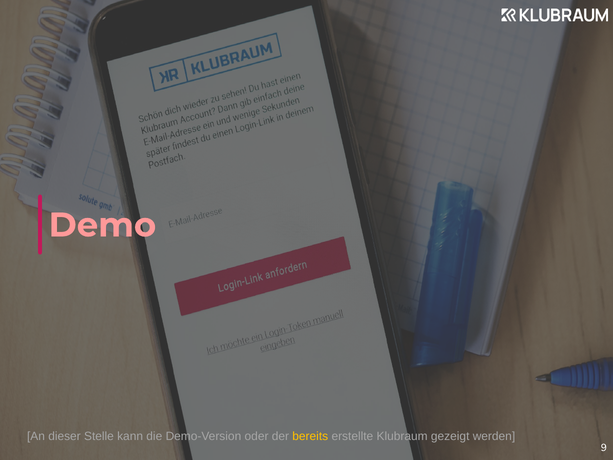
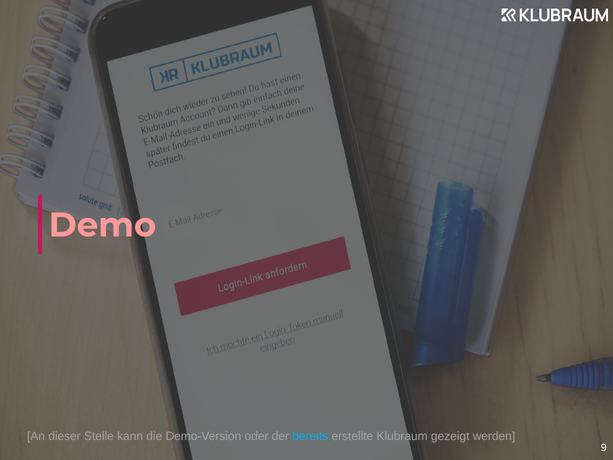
bereits colour: yellow -> light blue (310, 436)
